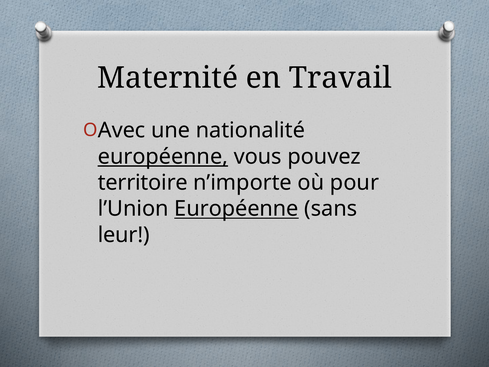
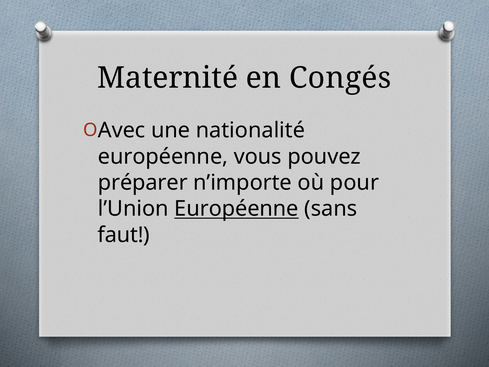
Travail: Travail -> Congés (340, 78)
européenne underline: present -> none (163, 156)
territoire: territoire -> préparer (143, 183)
leur: leur -> faut (124, 235)
